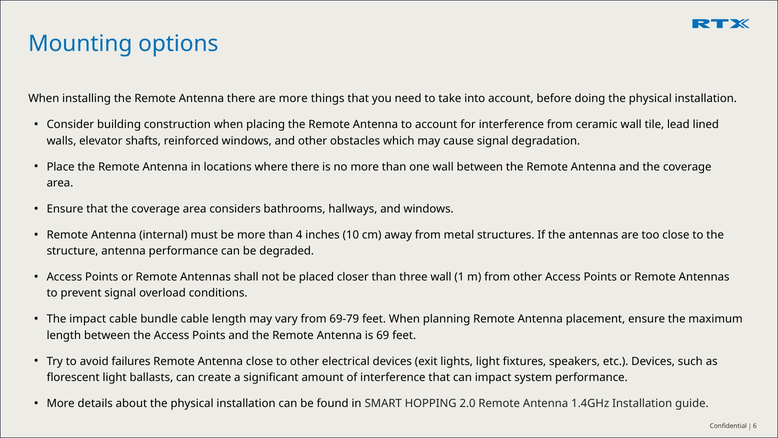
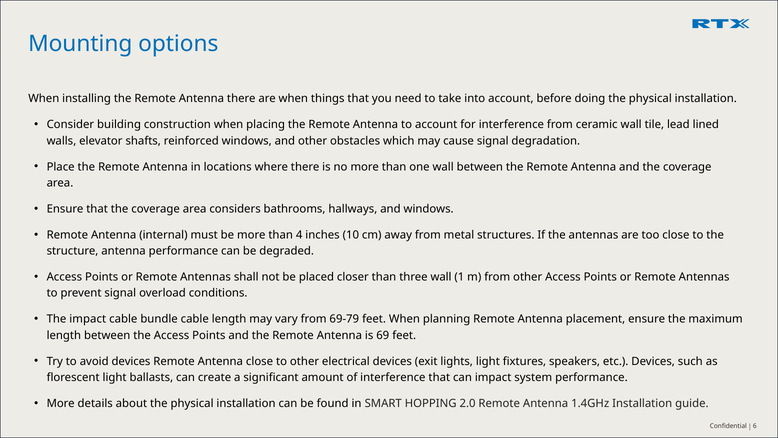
are more: more -> when (293, 99)
avoid failures: failures -> devices (131, 361)
